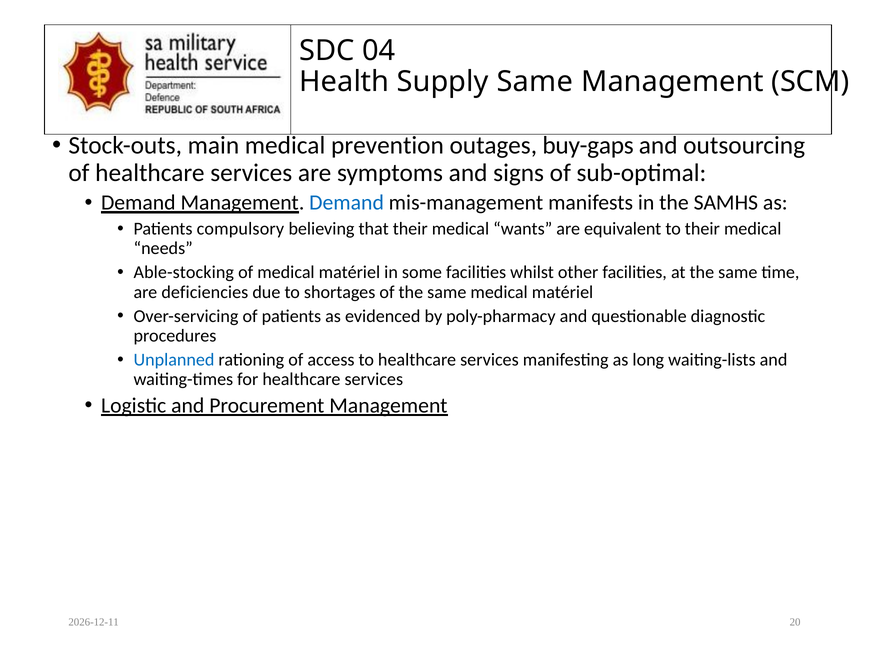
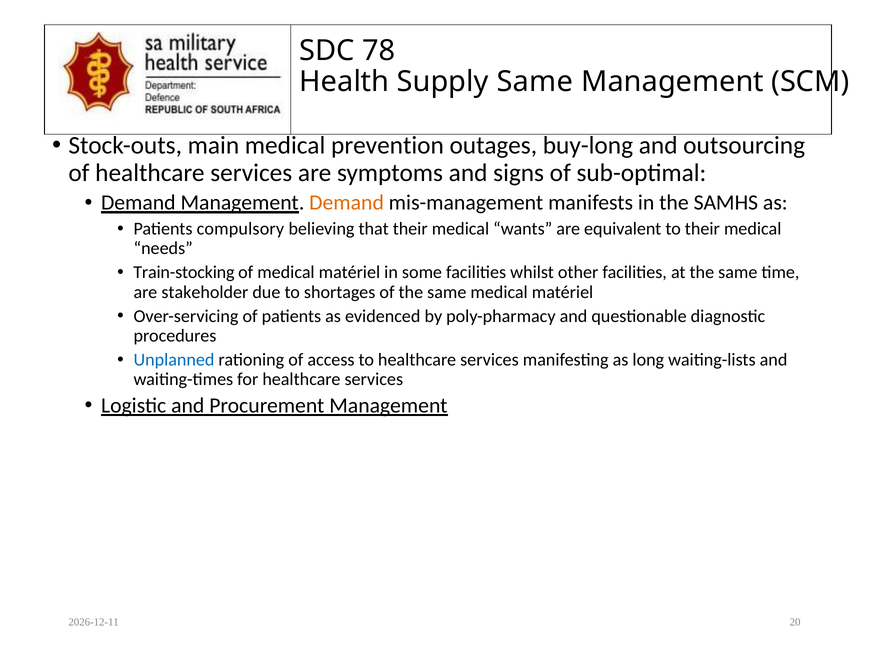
04: 04 -> 78 (379, 51)
buy-gaps: buy-gaps -> buy-long (588, 145)
Demand colour: blue -> orange (347, 203)
Able-stocking: Able-stocking -> Train-stocking (184, 272)
deficiencies: deficiencies -> stakeholder (205, 292)
